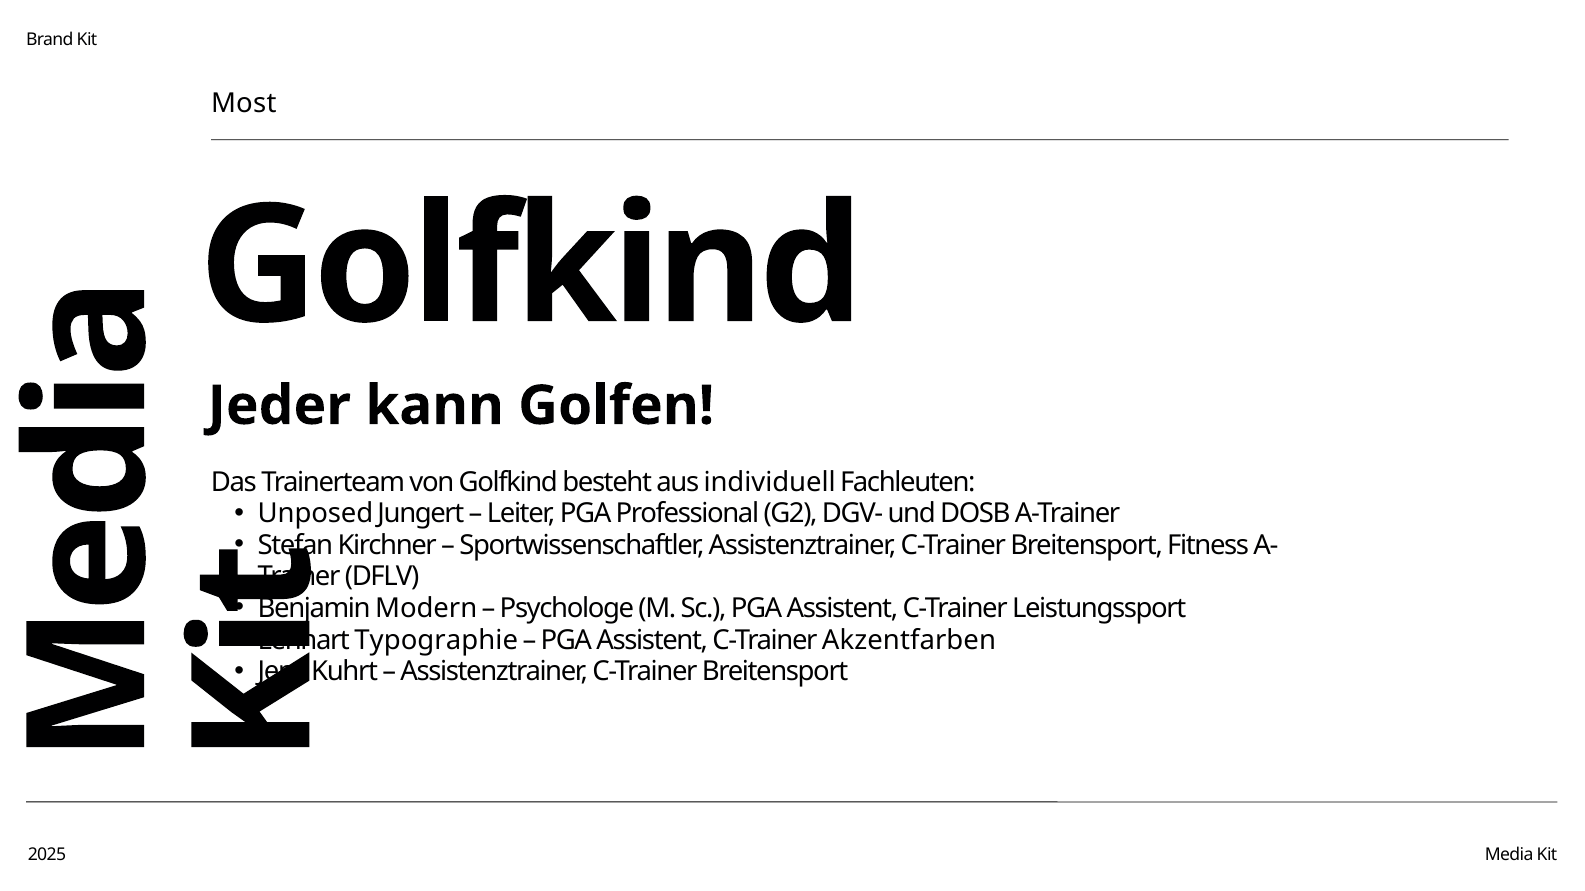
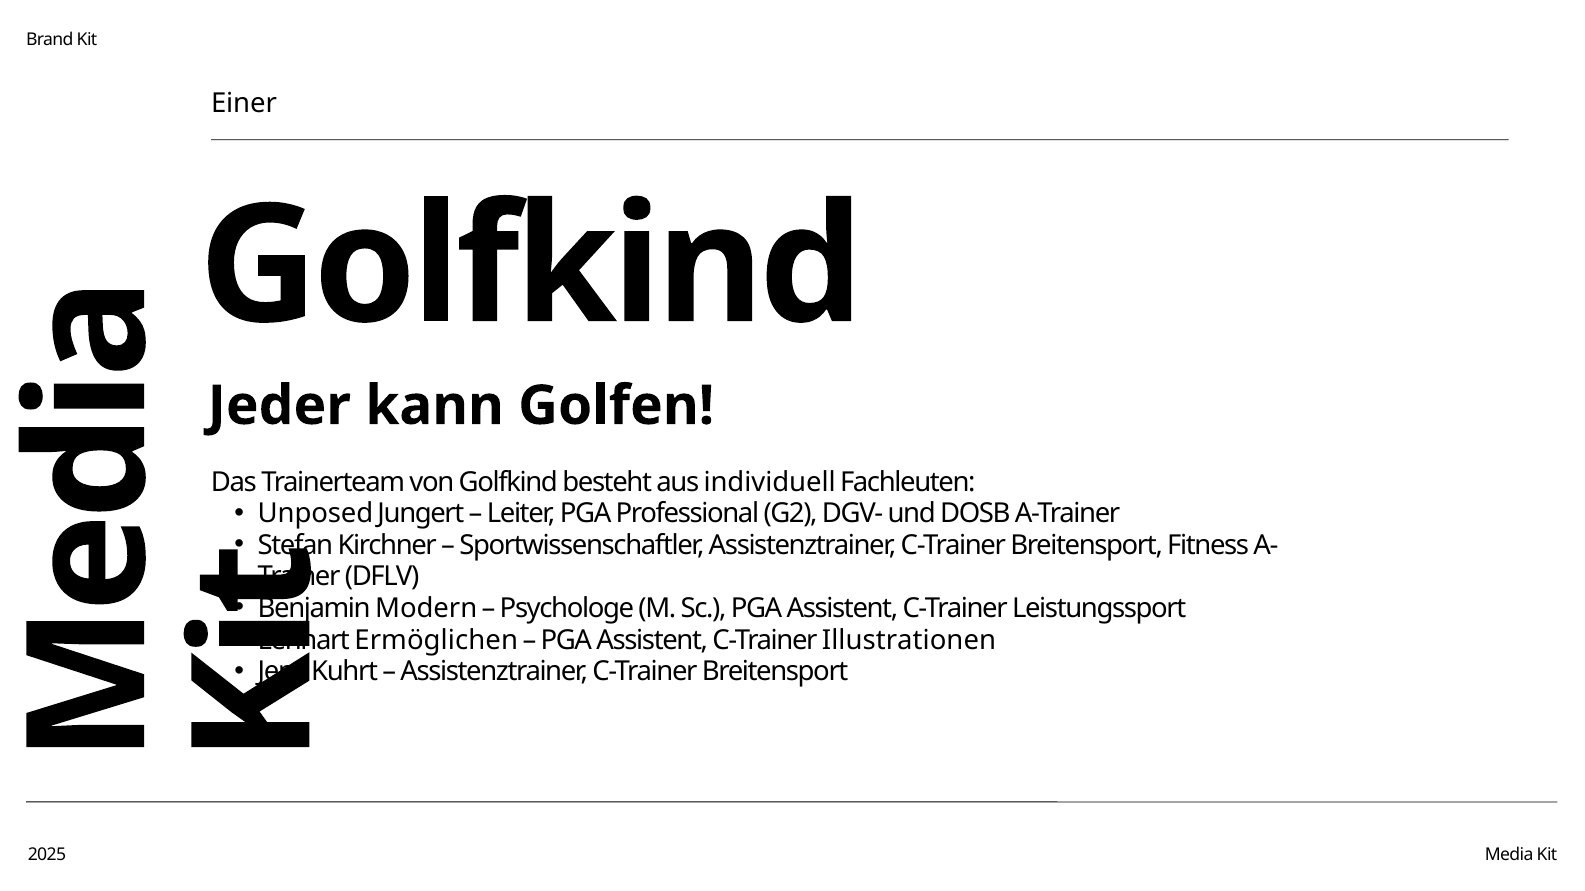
Most: Most -> Einer (244, 104)
Typographie: Typographie -> Ermöglichen (436, 640)
Akzentfarben: Akzentfarben -> Illustrationen (909, 640)
